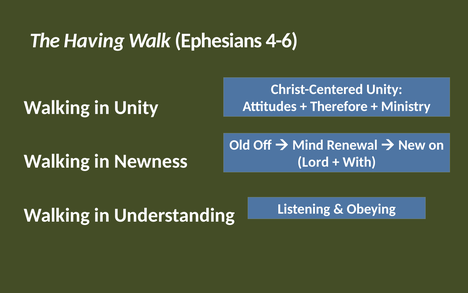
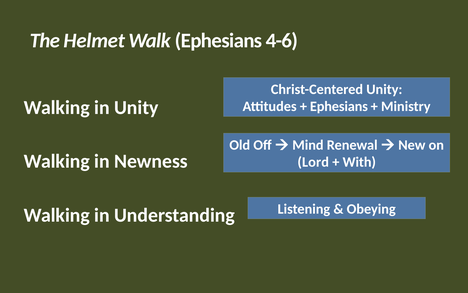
Having: Having -> Helmet (94, 41)
Therefore: Therefore -> Ephesians (339, 106)
